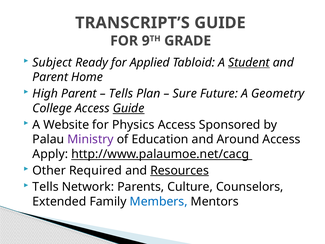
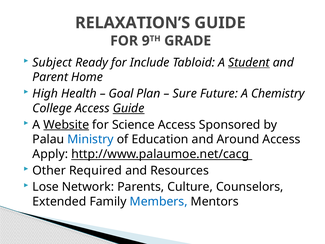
TRANSCRIPT’S: TRANSCRIPT’S -> RELAXATION’S (133, 23)
Applied: Applied -> Include (150, 62)
High Parent: Parent -> Health (79, 94)
Tells: Tells -> Goal (121, 94)
Geometry: Geometry -> Chemistry (278, 94)
Website underline: none -> present (66, 125)
Physics: Physics -> Science (133, 125)
Ministry colour: purple -> blue (91, 139)
Resources underline: present -> none (180, 170)
Tells: Tells -> Lose (46, 187)
